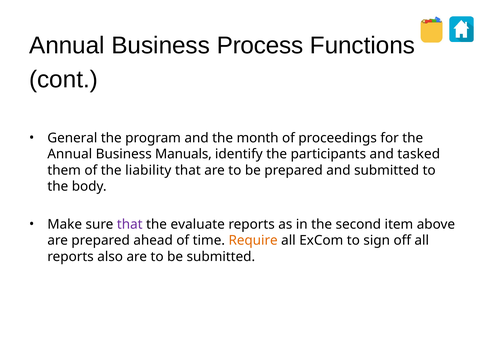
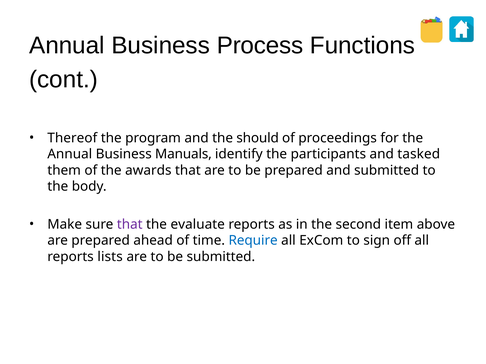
General: General -> Thereof (72, 138)
month: month -> should (258, 138)
liability: liability -> awards (148, 171)
Require colour: orange -> blue (253, 241)
also: also -> lists (110, 257)
